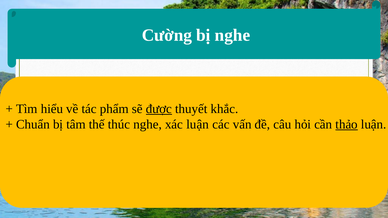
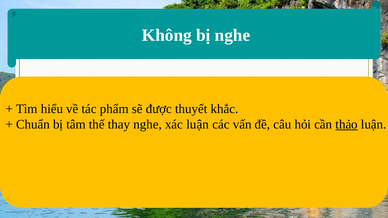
Cường: Cường -> Không (167, 35)
được underline: present -> none (159, 109)
thúc: thúc -> thay (119, 125)
